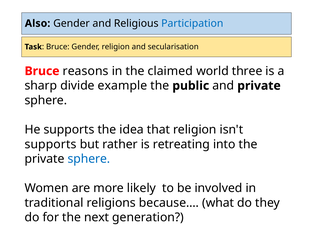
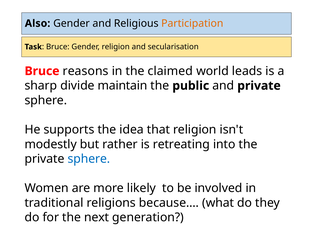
Participation colour: blue -> orange (192, 23)
three: three -> leads (247, 71)
example: example -> maintain (123, 86)
supports: supports -> modestly (51, 144)
